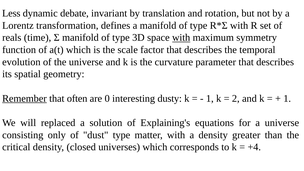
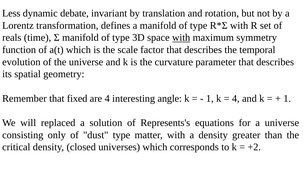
Remember underline: present -> none (24, 98)
often: often -> fixed (77, 98)
are 0: 0 -> 4 (107, 98)
dusty: dusty -> angle (170, 98)
2: 2 -> 4 (236, 98)
Explaining's: Explaining's -> Represents's (165, 123)
+4: +4 -> +2 (254, 147)
